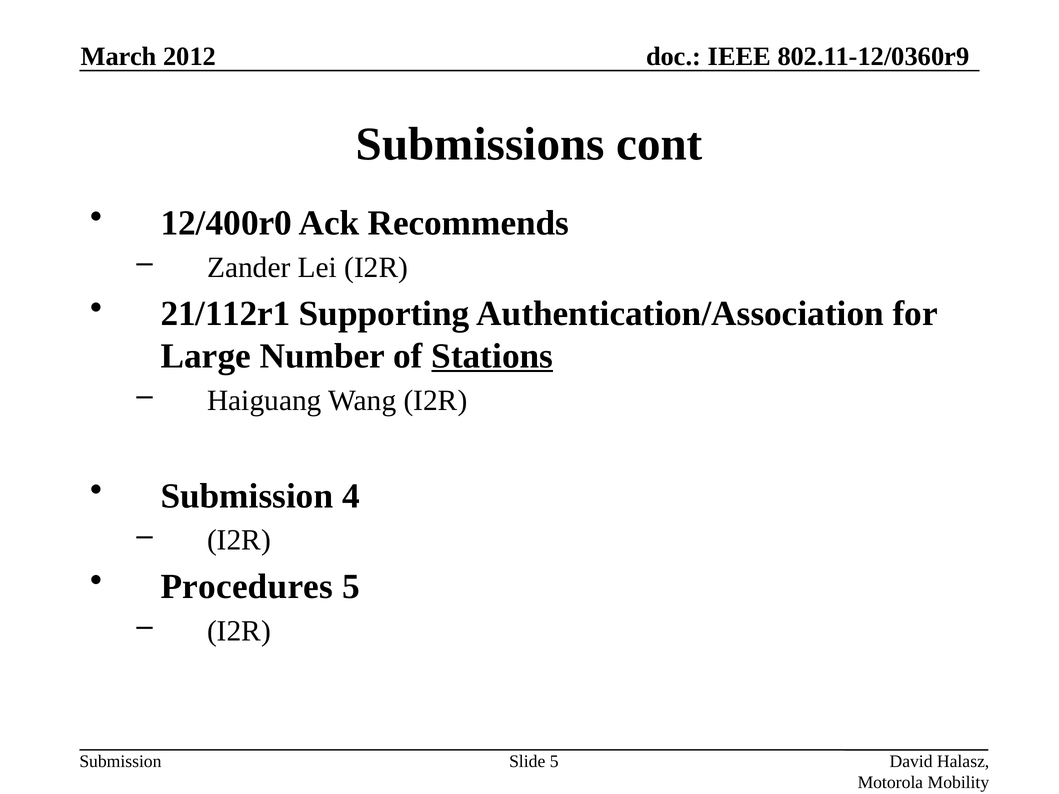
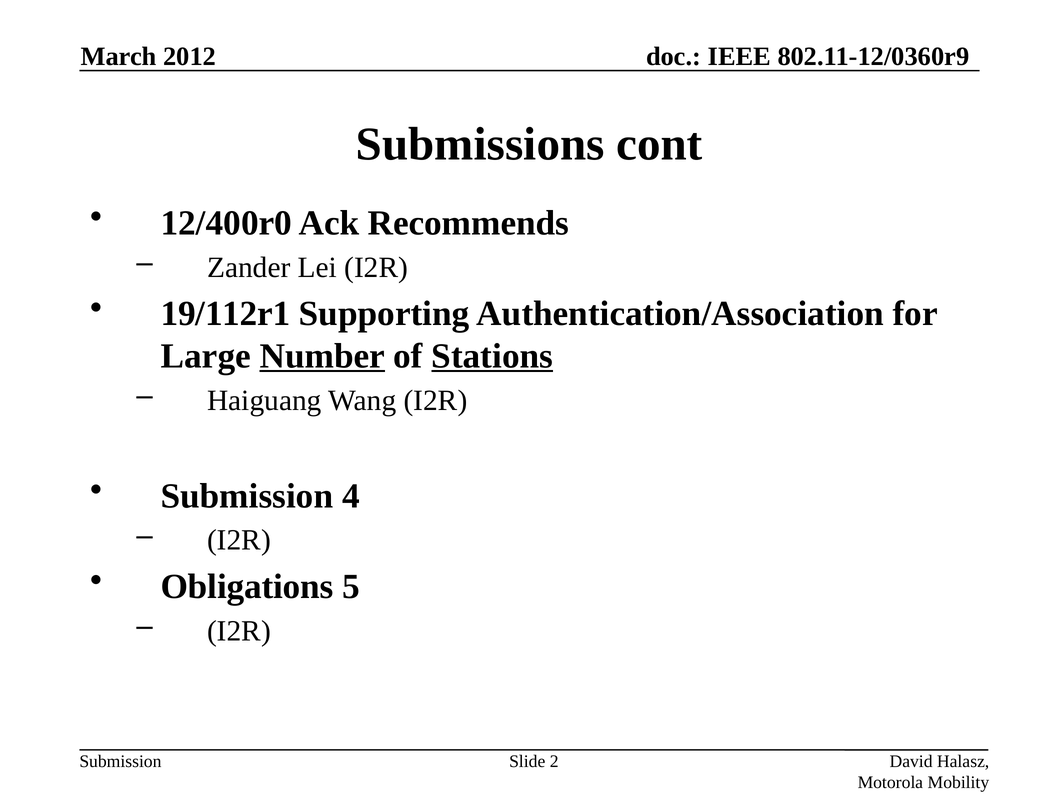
21/112r1: 21/112r1 -> 19/112r1 (225, 314)
Number underline: none -> present (322, 356)
Procedures: Procedures -> Obligations (247, 587)
Slide 5: 5 -> 2 (554, 762)
